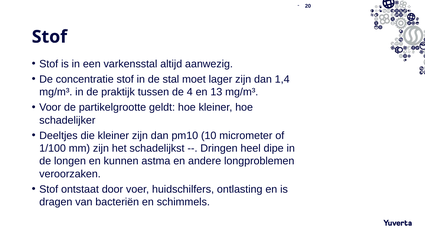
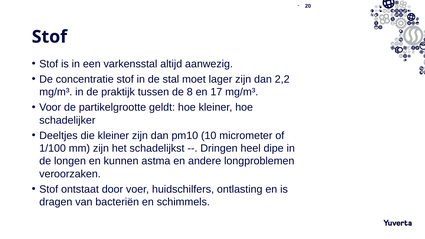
1,4: 1,4 -> 2,2 (282, 79)
4: 4 -> 8 (190, 92)
13: 13 -> 17 (216, 92)
